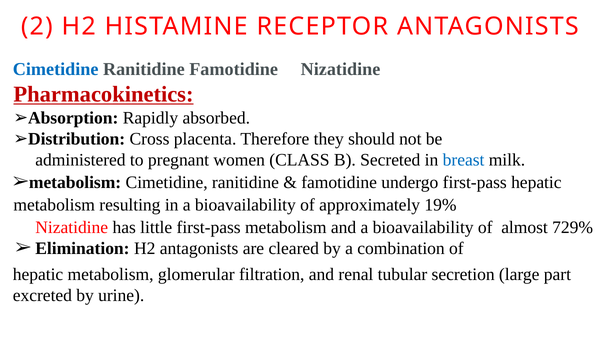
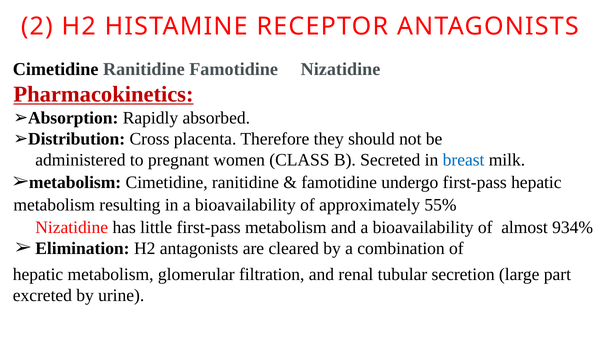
Cimetidine colour: blue -> black (56, 69)
19%: 19% -> 55% (441, 205)
729%: 729% -> 934% (573, 228)
